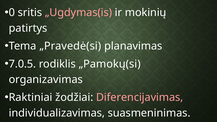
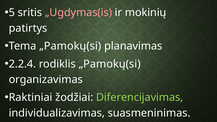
0: 0 -> 5 (12, 13)
Tema „Pravedė(si: „Pravedė(si -> „Pamokų(si (70, 46)
7.0.5: 7.0.5 -> 2.2.4 (22, 64)
Diferencijavimas colour: pink -> light green (140, 97)
